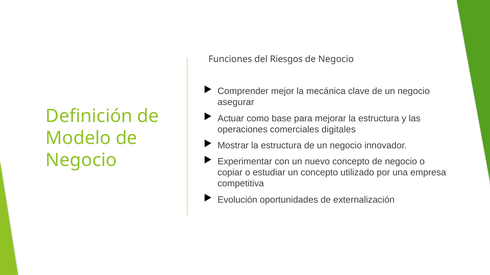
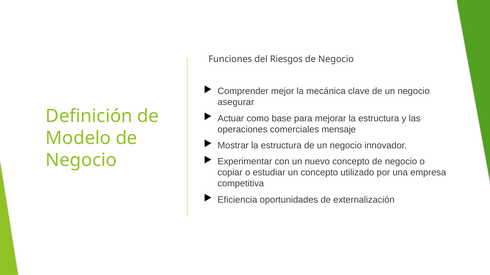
digitales: digitales -> mensaje (339, 130)
Evolución: Evolución -> Eficiencia (237, 200)
